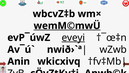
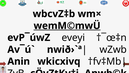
eveyi underline: present -> none (73, 37)
